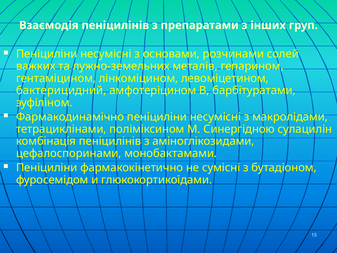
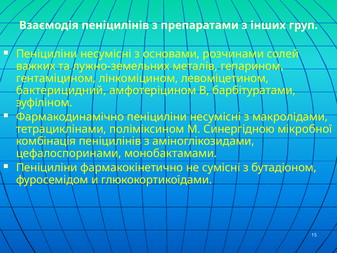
сулацилін: сулацилін -> мікробної (305, 129)
